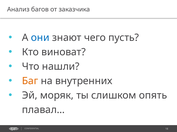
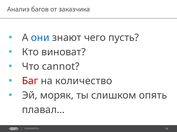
нашли: нашли -> cannot (61, 67)
Баг colour: orange -> red (30, 81)
внутренних: внутренних -> количество (84, 81)
